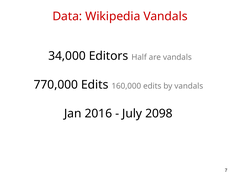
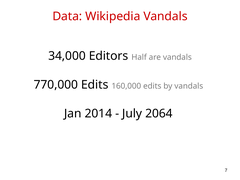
2016: 2016 -> 2014 (98, 114)
2098: 2098 -> 2064 (159, 114)
